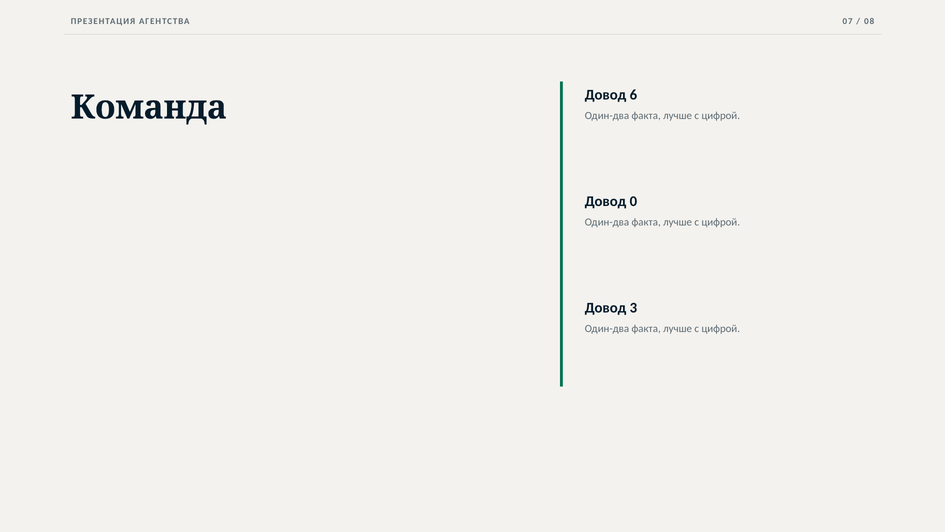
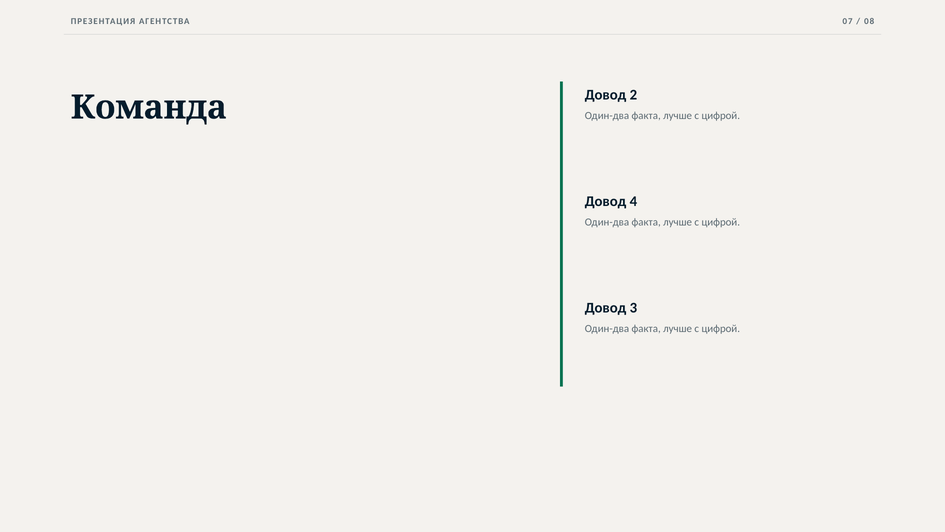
6: 6 -> 2 (633, 95)
0: 0 -> 4 (633, 201)
